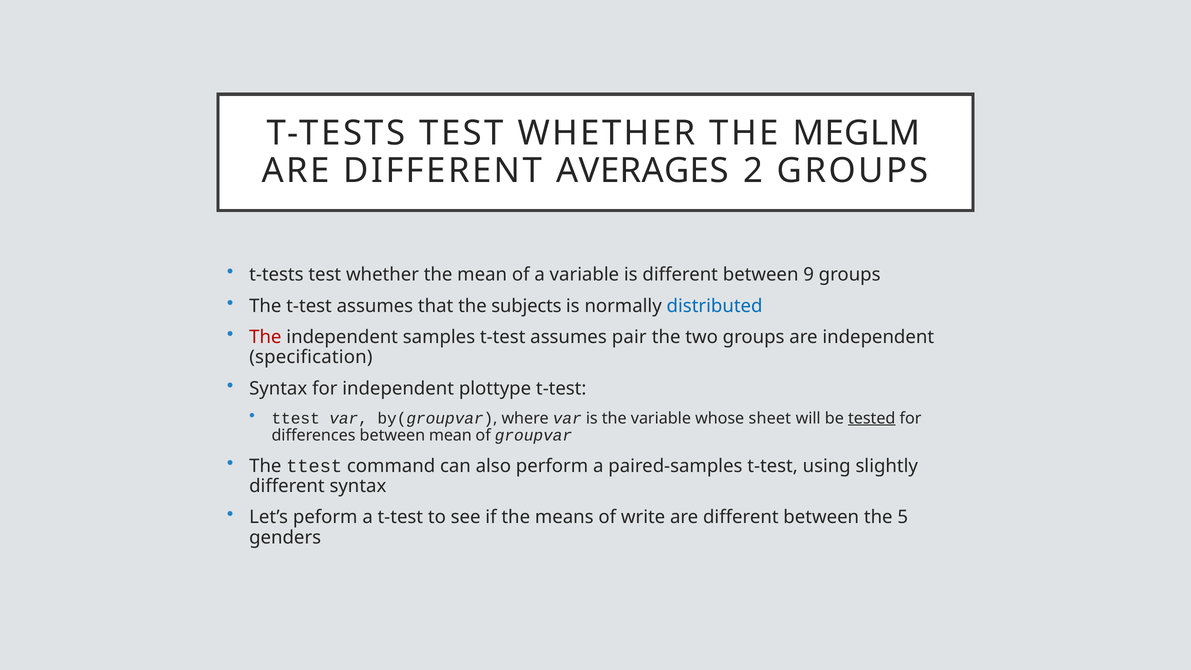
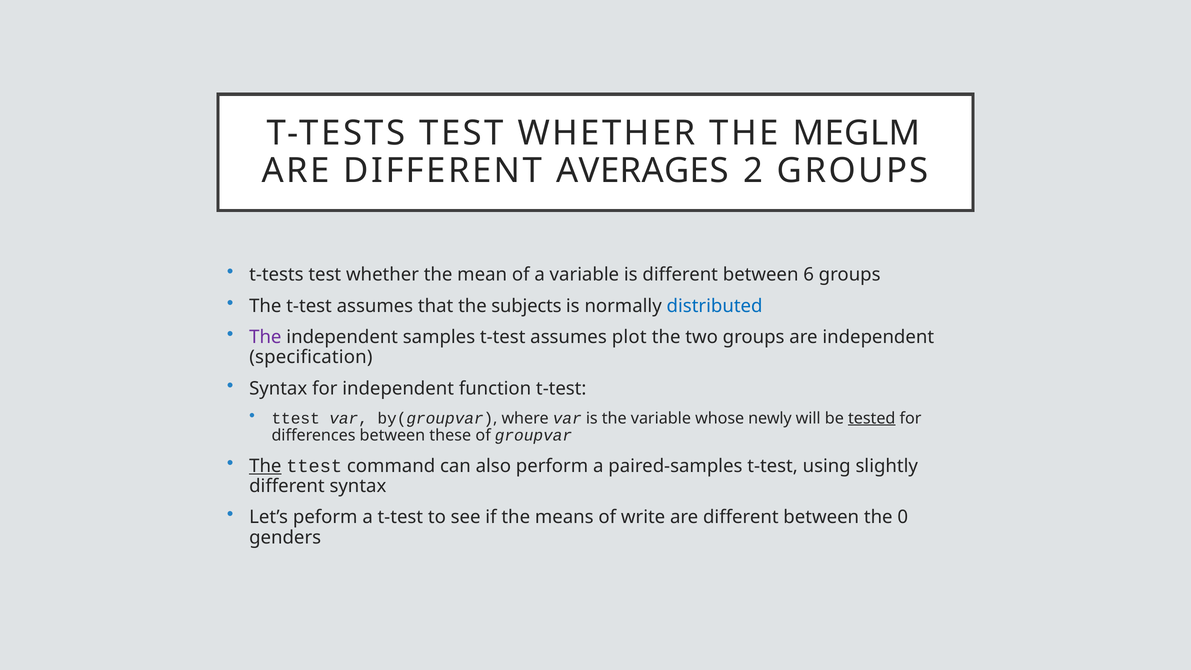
9: 9 -> 6 (809, 275)
The colour: red -> purple (265, 337)
pair: pair -> plot (629, 337)
plottype: plottype -> function (495, 389)
sheet: sheet -> newly (770, 418)
between mean: mean -> these (450, 436)
The underline: none -> present (265, 466)
5: 5 -> 0 (903, 517)
